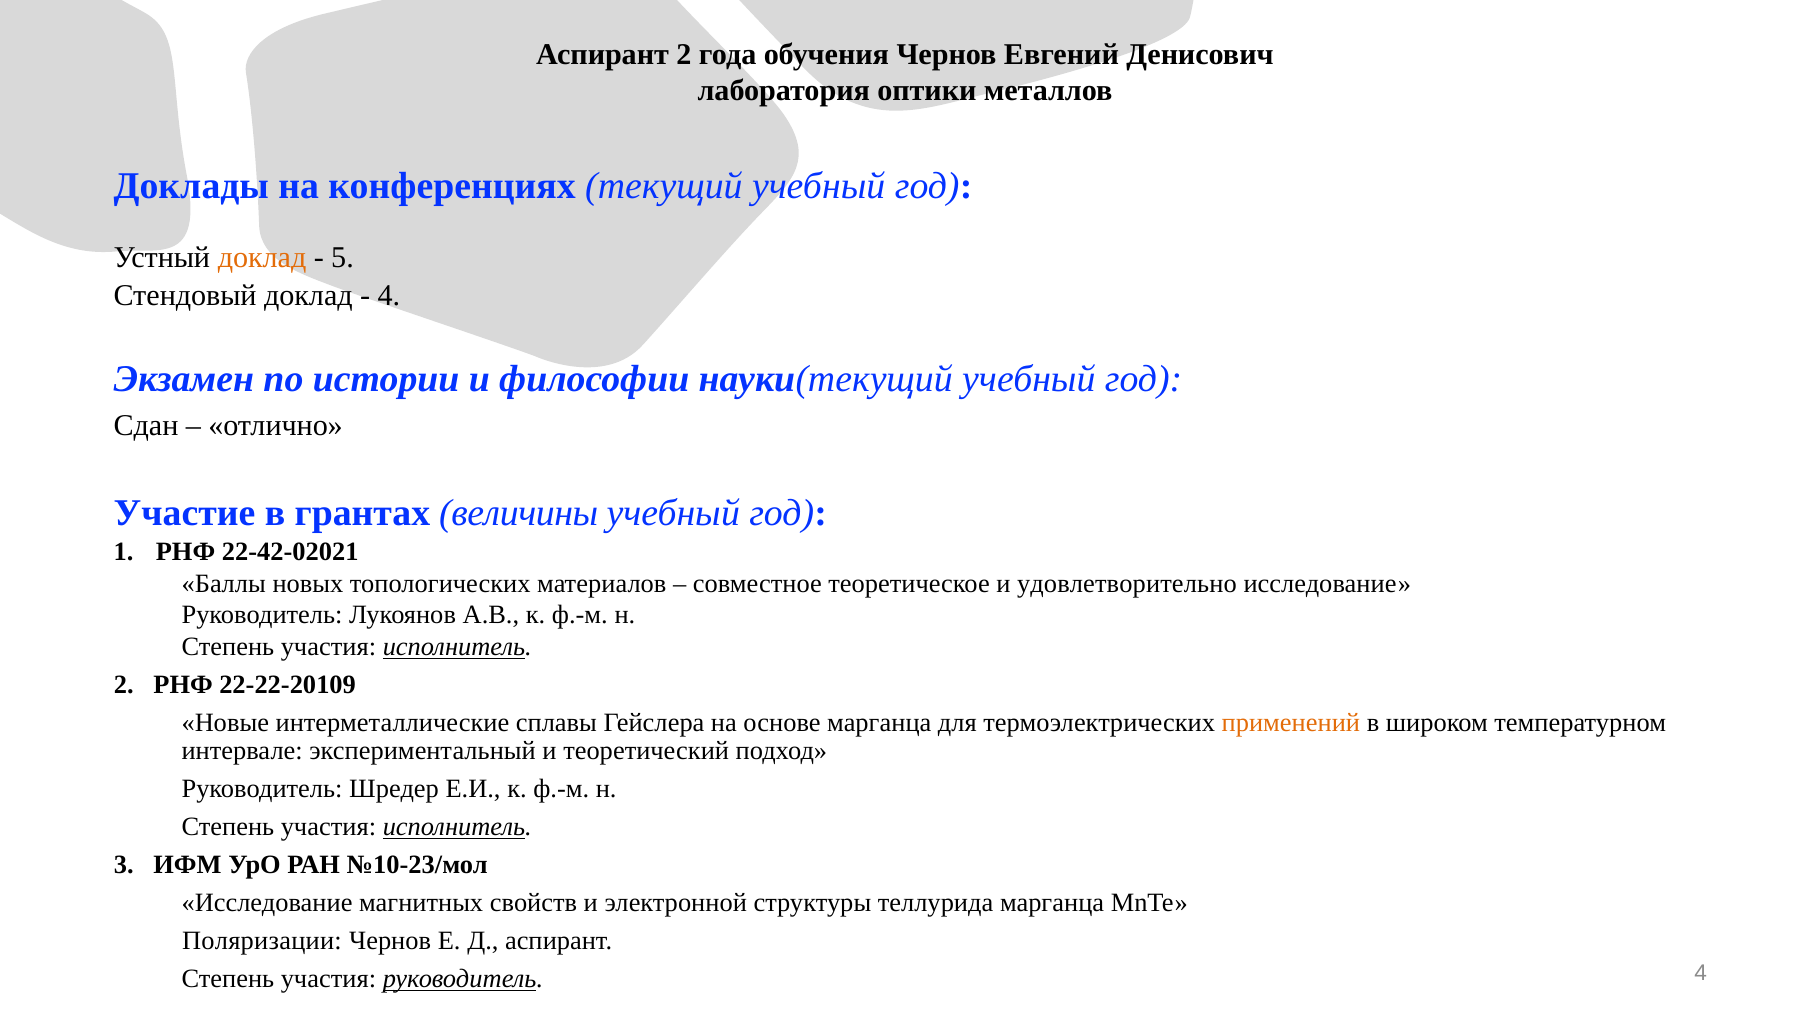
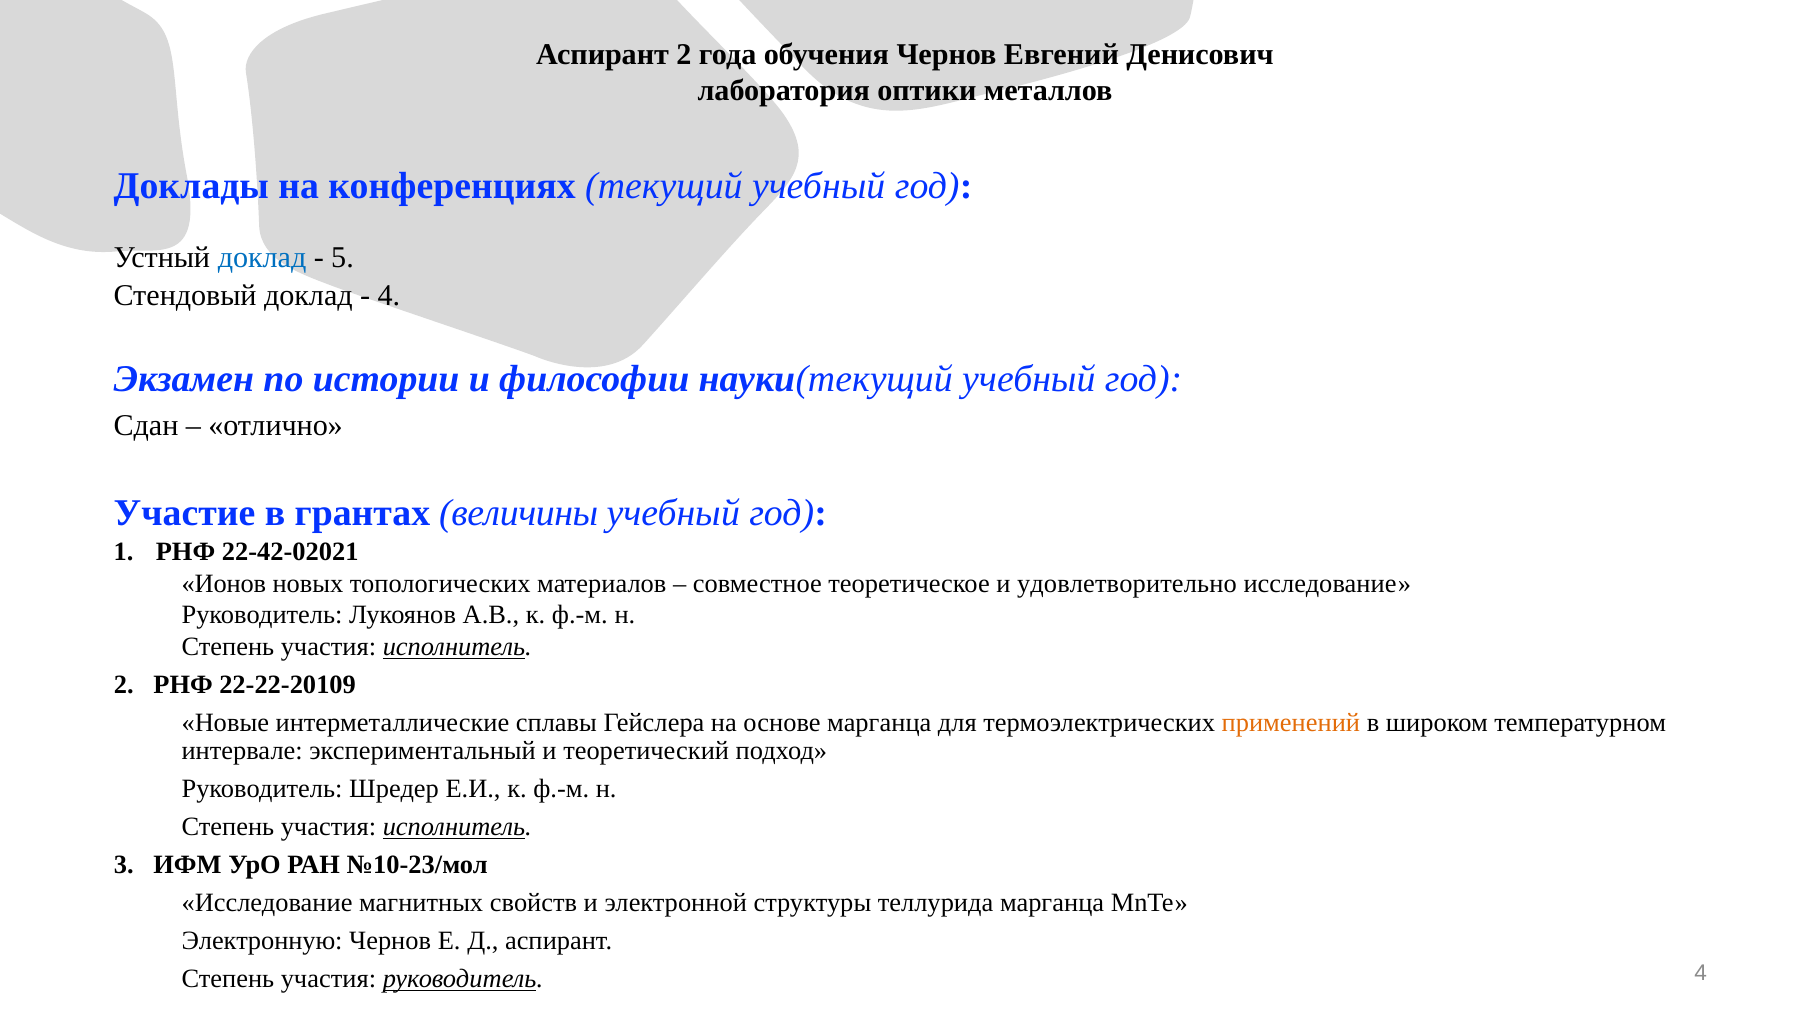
доклад colour: orange -> blue (262, 257)
Баллы: Баллы -> Ионов (224, 583)
Поляризации: Поляризации -> Электронную (262, 940)
